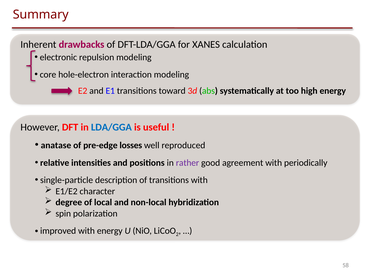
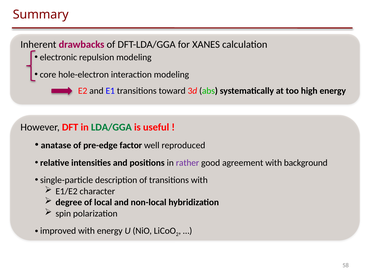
LDA/GGA colour: blue -> green (111, 127)
losses: losses -> factor (131, 145)
periodically: periodically -> background (306, 163)
